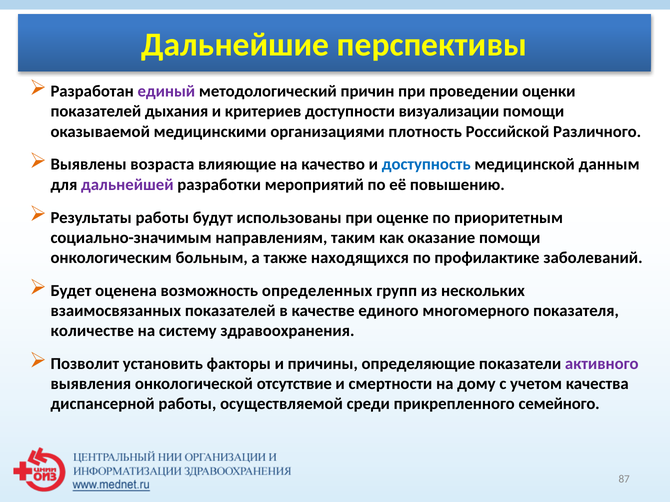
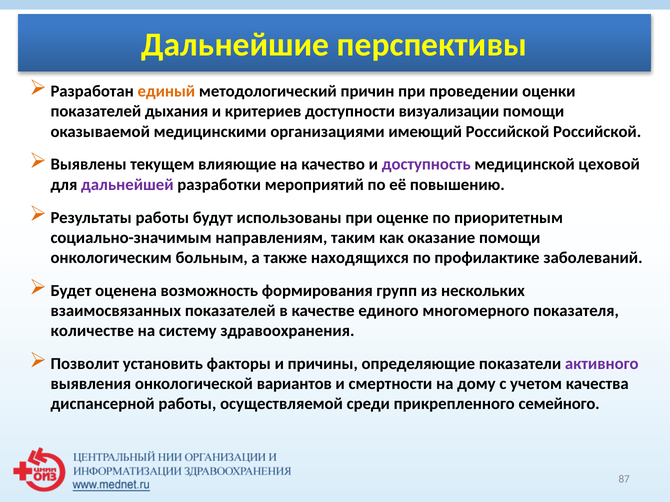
единый colour: purple -> orange (166, 91)
плотность: плотность -> имеющий (425, 132)
Российской Различного: Различного -> Российской (597, 132)
возраста: возраста -> текущем (162, 165)
доступность colour: blue -> purple (426, 165)
данным: данным -> цеховой (609, 165)
определенных: определенных -> формирования (317, 291)
отсутствие: отсутствие -> вариантов (294, 384)
